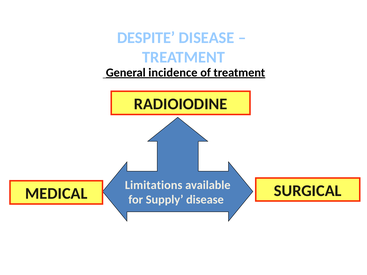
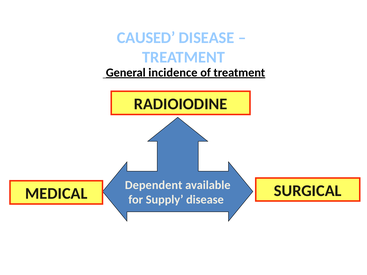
DESPITE: DESPITE -> CAUSED (146, 38)
Limitations: Limitations -> Dependent (154, 185)
